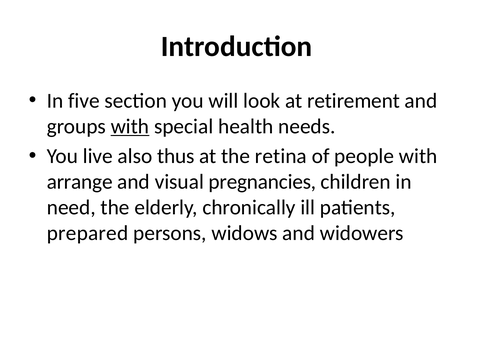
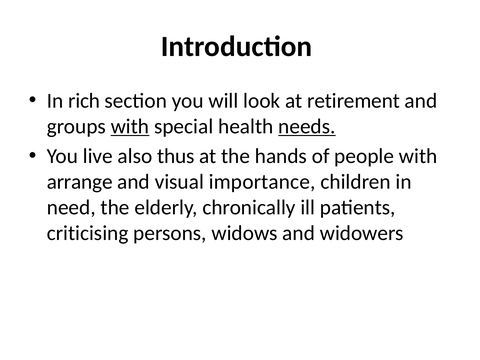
five: five -> rich (84, 101)
needs underline: none -> present (307, 126)
retina: retina -> hands (281, 156)
pregnancies: pregnancies -> importance (262, 182)
prepared: prepared -> criticising (88, 233)
